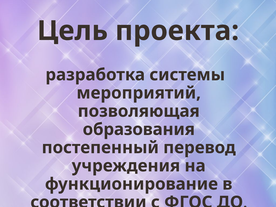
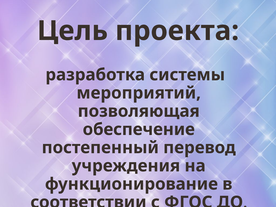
образования: образования -> обеспечение (139, 129)
